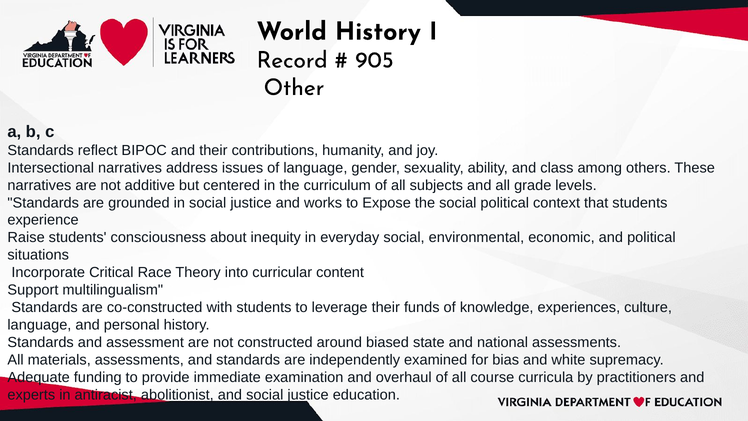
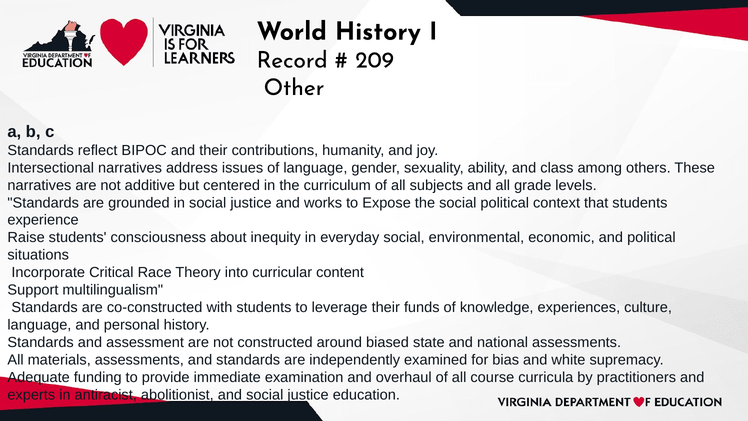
905: 905 -> 209 (375, 60)
